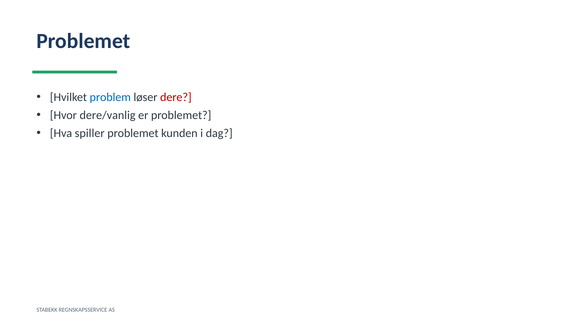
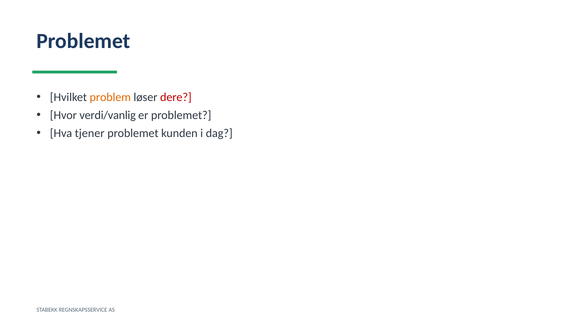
problem colour: blue -> orange (110, 97)
dere/vanlig: dere/vanlig -> verdi/vanlig (108, 115)
spiller: spiller -> tjener (90, 133)
